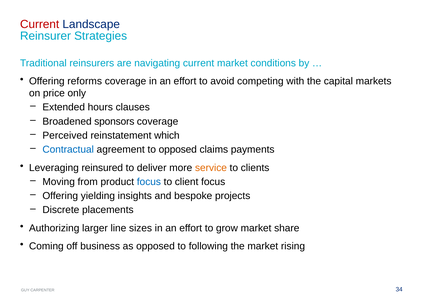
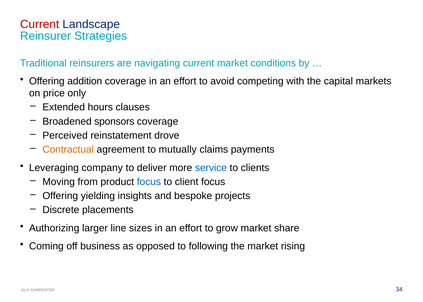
reforms: reforms -> addition (85, 81)
which: which -> drove (167, 136)
Contractual colour: blue -> orange (68, 150)
to opposed: opposed -> mutually (178, 150)
reinsured: reinsured -> company (102, 168)
service colour: orange -> blue (211, 168)
